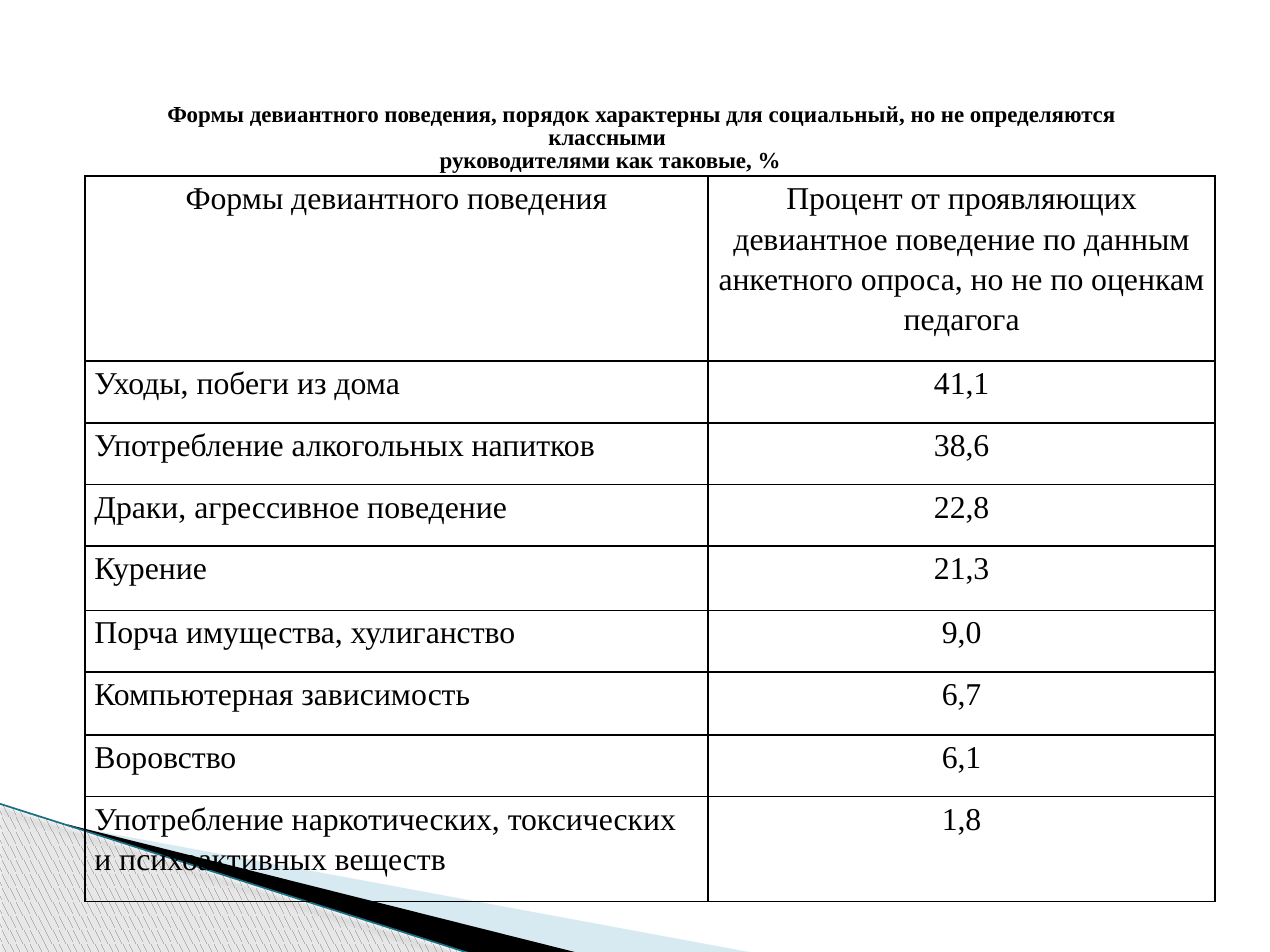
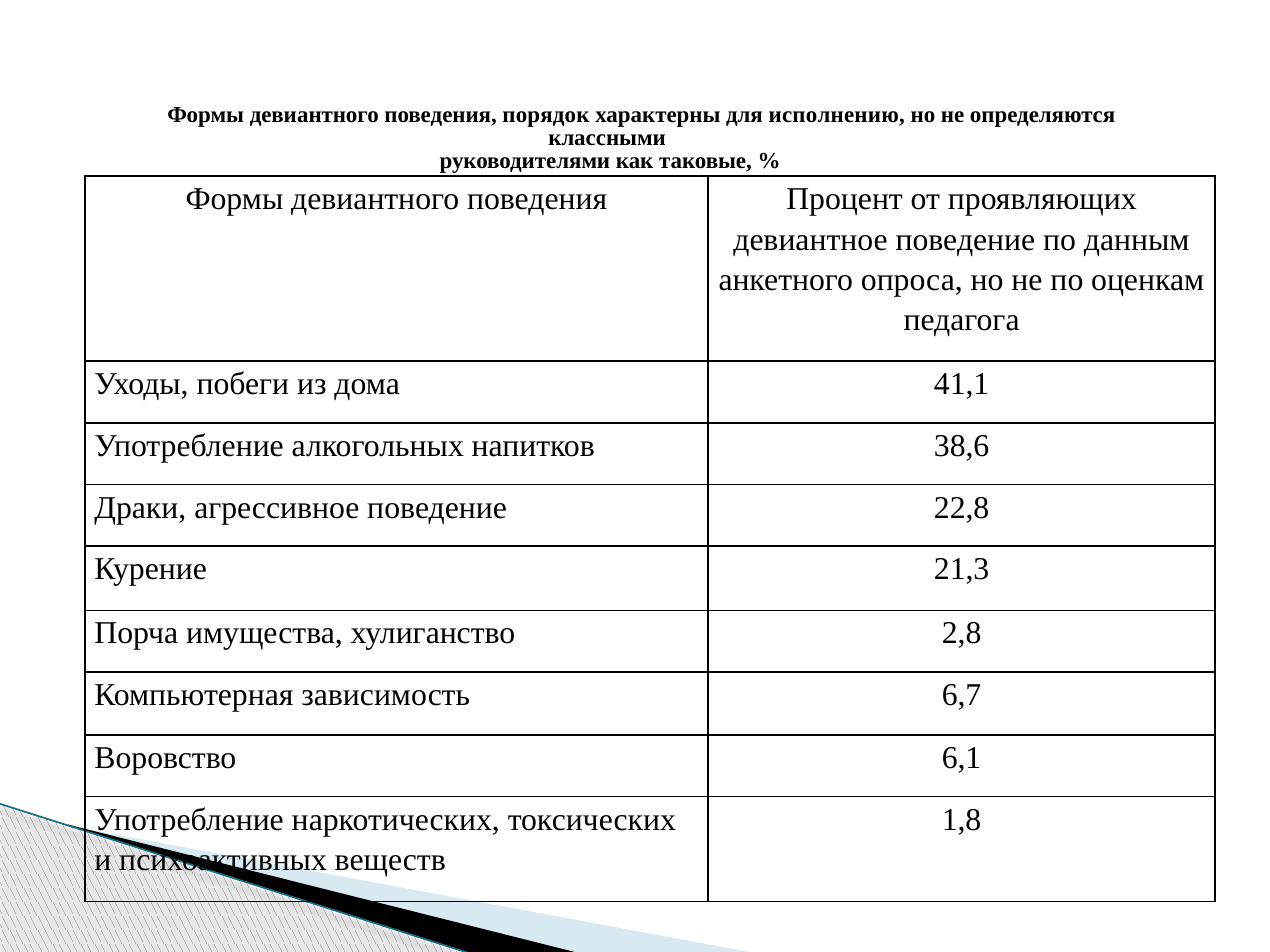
социальный: социальный -> исполнению (837, 115)
9,0: 9,0 -> 2,8 (962, 634)
